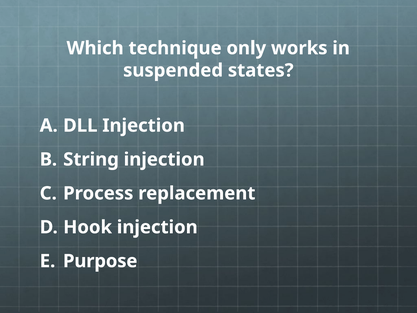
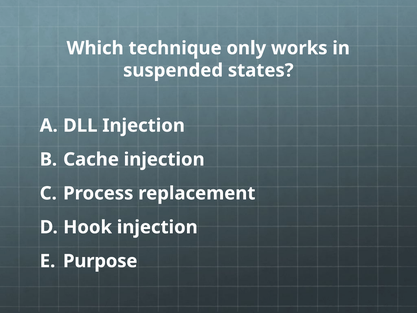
String: String -> Cache (91, 159)
